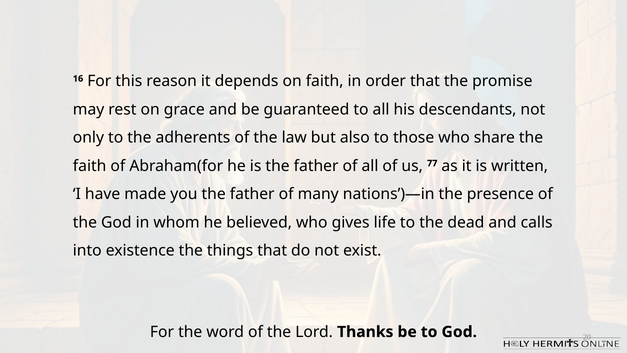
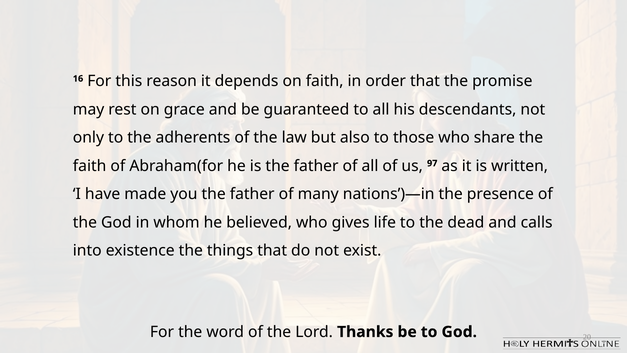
77: 77 -> 97 (432, 163)
